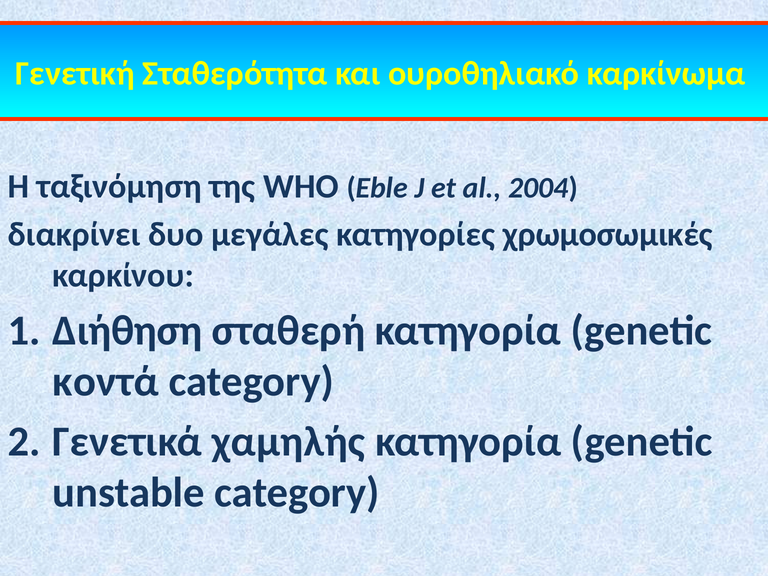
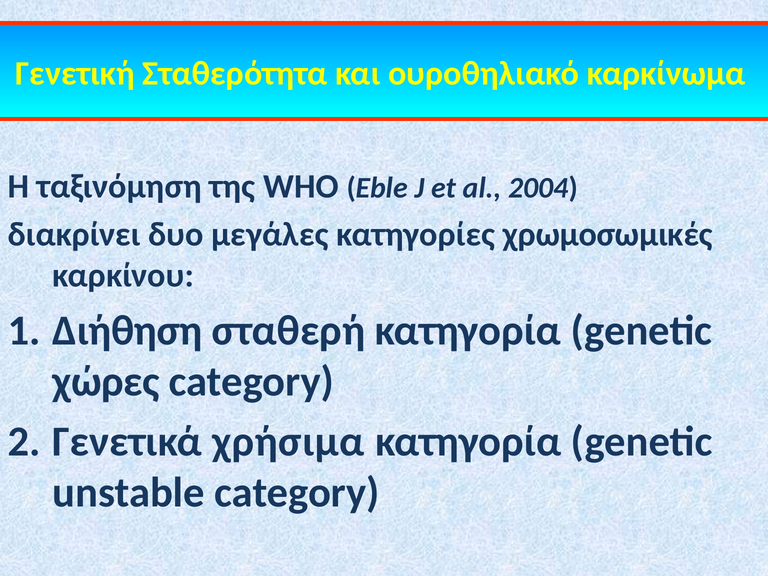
κοντά: κοντά -> χώρες (106, 382)
χαμηλής: χαμηλής -> χρήσιμα (288, 442)
